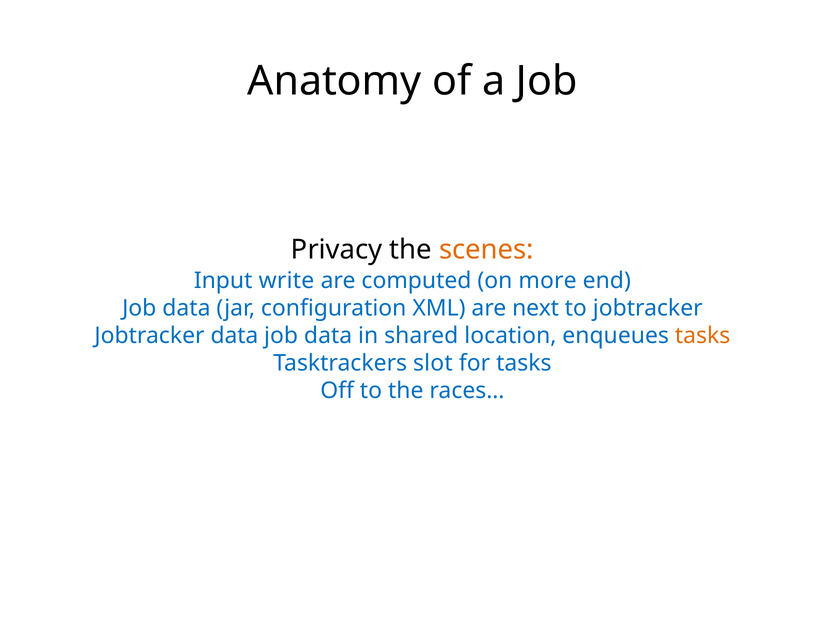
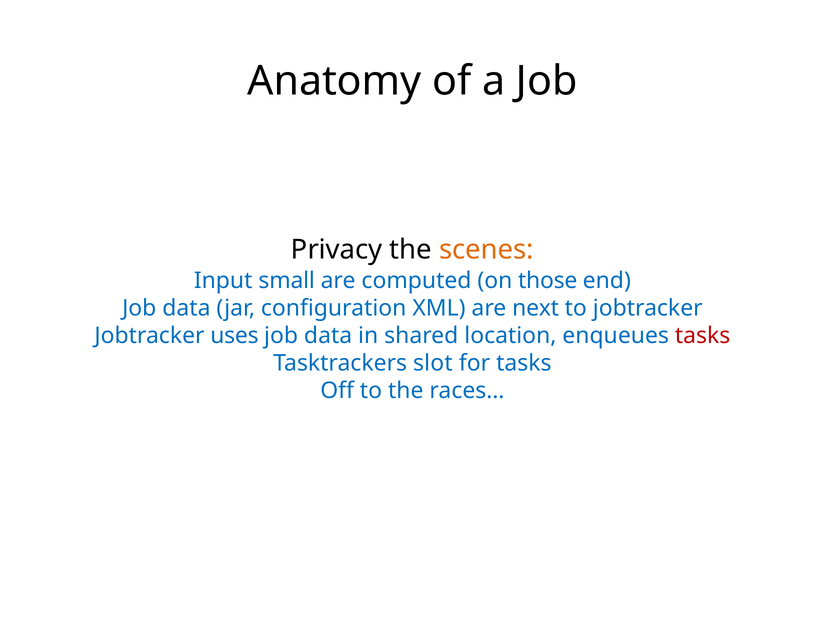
write: write -> small (287, 281)
more: more -> those (548, 281)
Jobtracker data: data -> uses (234, 336)
tasks colour: orange -> red (703, 336)
